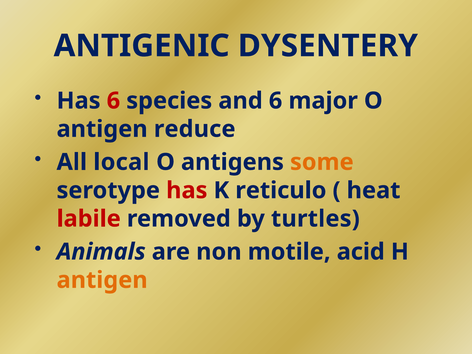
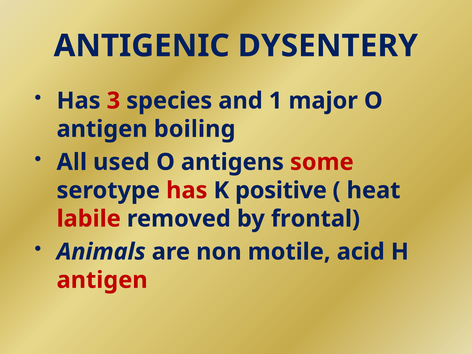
Has 6: 6 -> 3 (113, 101)
and 6: 6 -> 1 (276, 101)
reduce: reduce -> boiling (195, 129)
local: local -> used (121, 162)
some colour: orange -> red (322, 162)
reticulo: reticulo -> positive (281, 190)
turtles: turtles -> frontal (315, 219)
antigen colour: orange -> red (102, 280)
